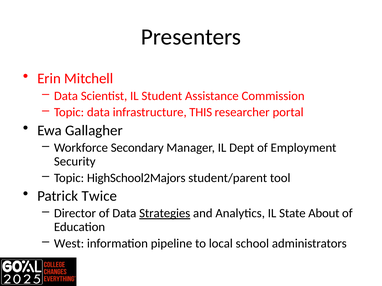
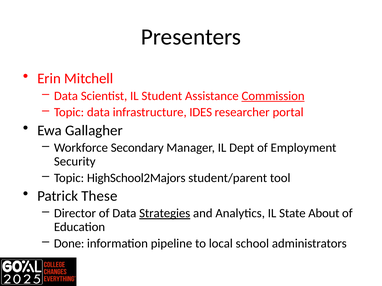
Commission underline: none -> present (273, 96)
THIS: THIS -> IDES (201, 112)
Twice: Twice -> These (99, 196)
West: West -> Done (69, 244)
